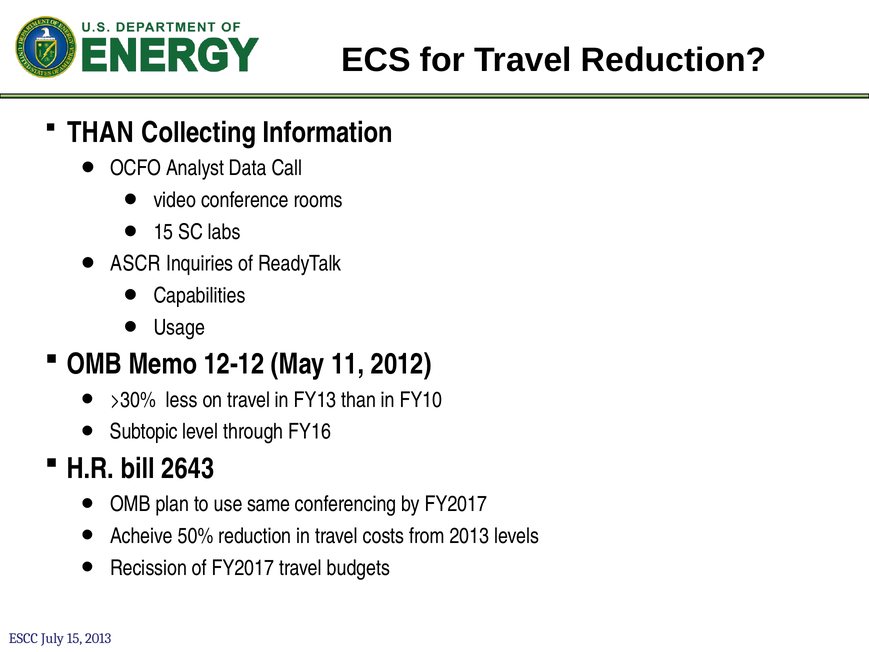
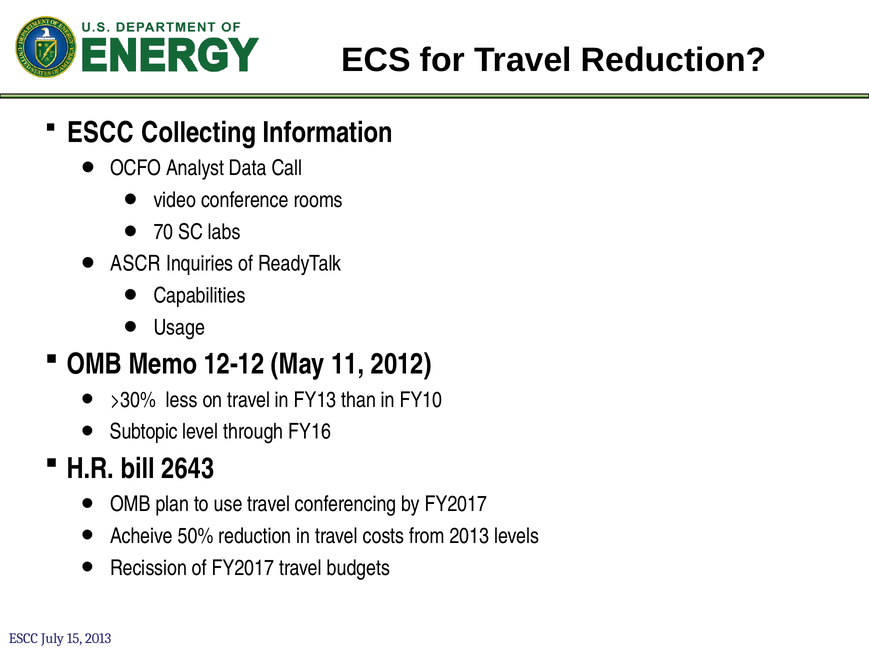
THAN: THAN -> ESCC (101, 132)
15: 15 -> 70 (163, 232)
use same: same -> travel (269, 504)
